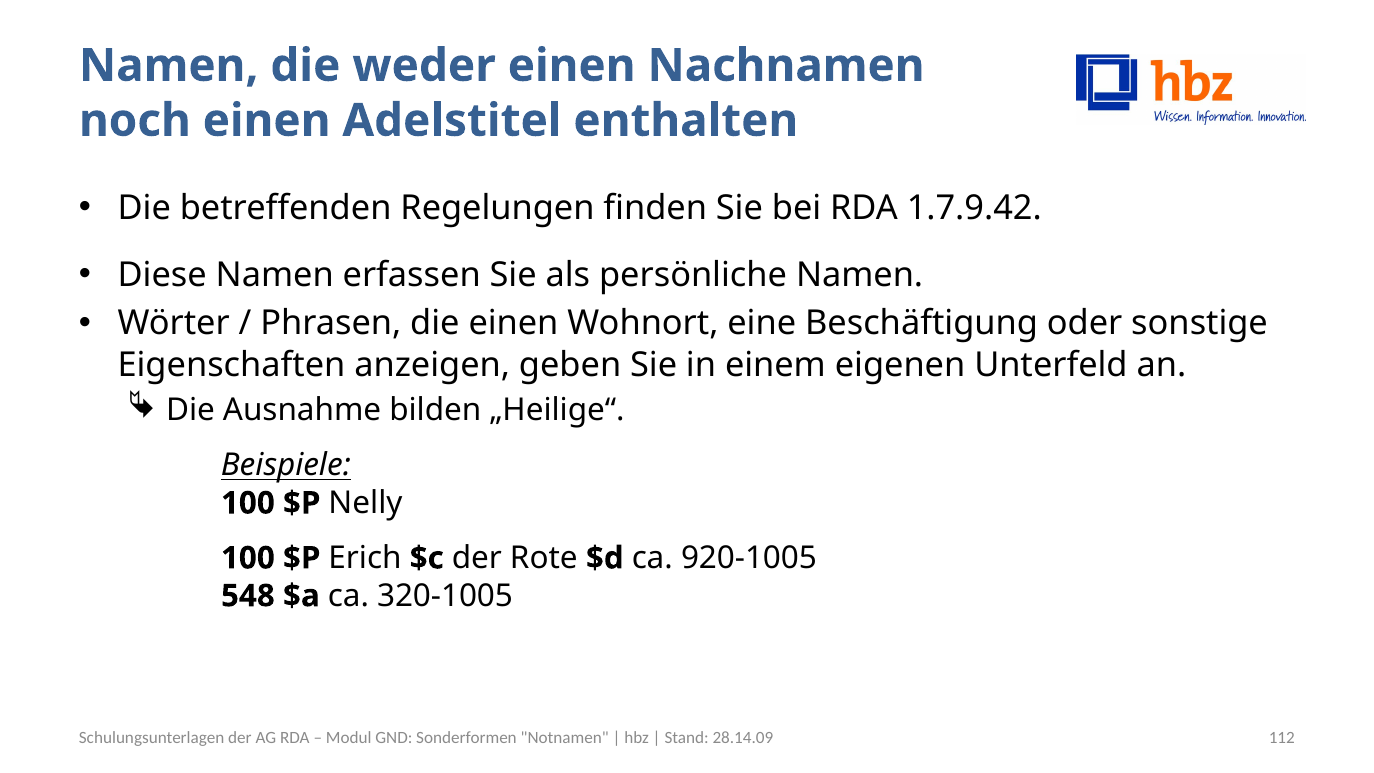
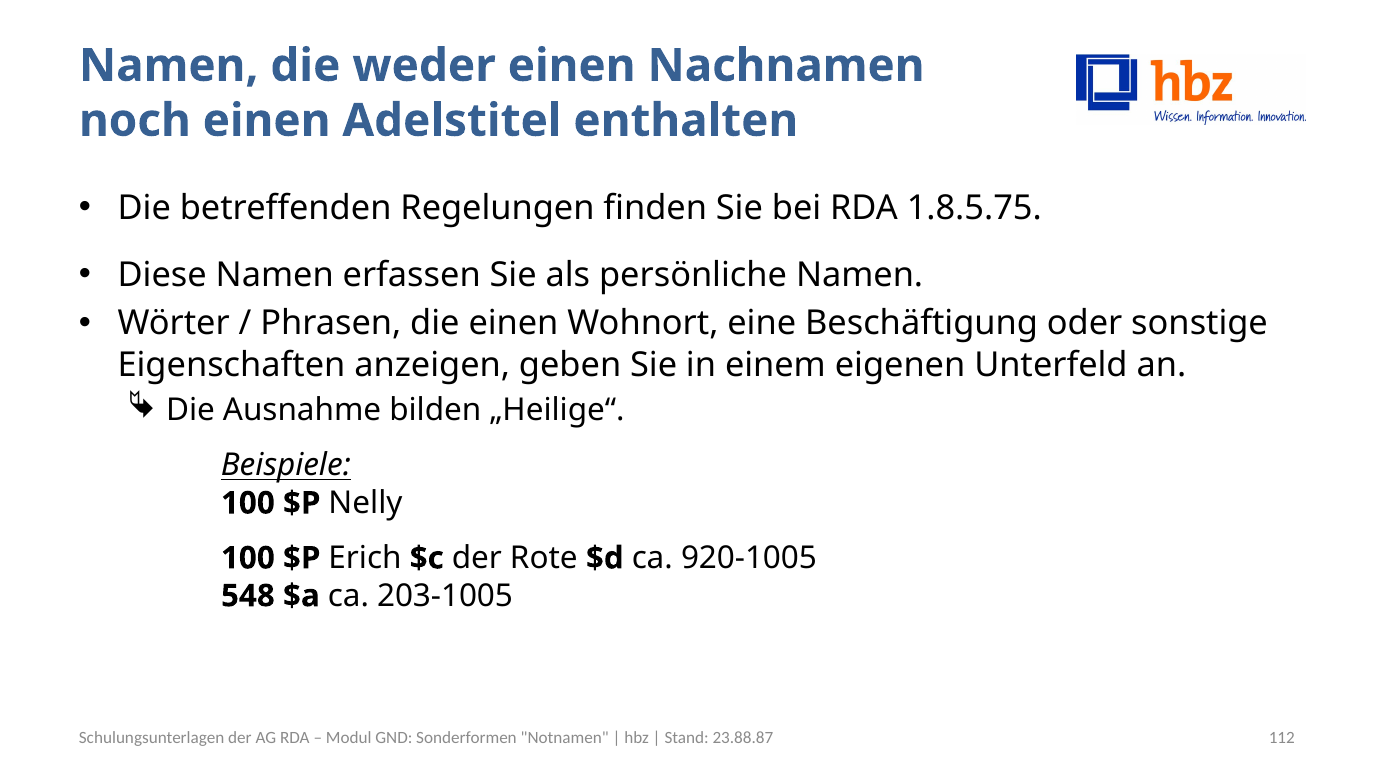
1.7.9.42: 1.7.9.42 -> 1.8.5.75 (974, 209)
320-1005: 320-1005 -> 203-1005 (445, 596)
28.14.09: 28.14.09 -> 23.88.87 (743, 738)
